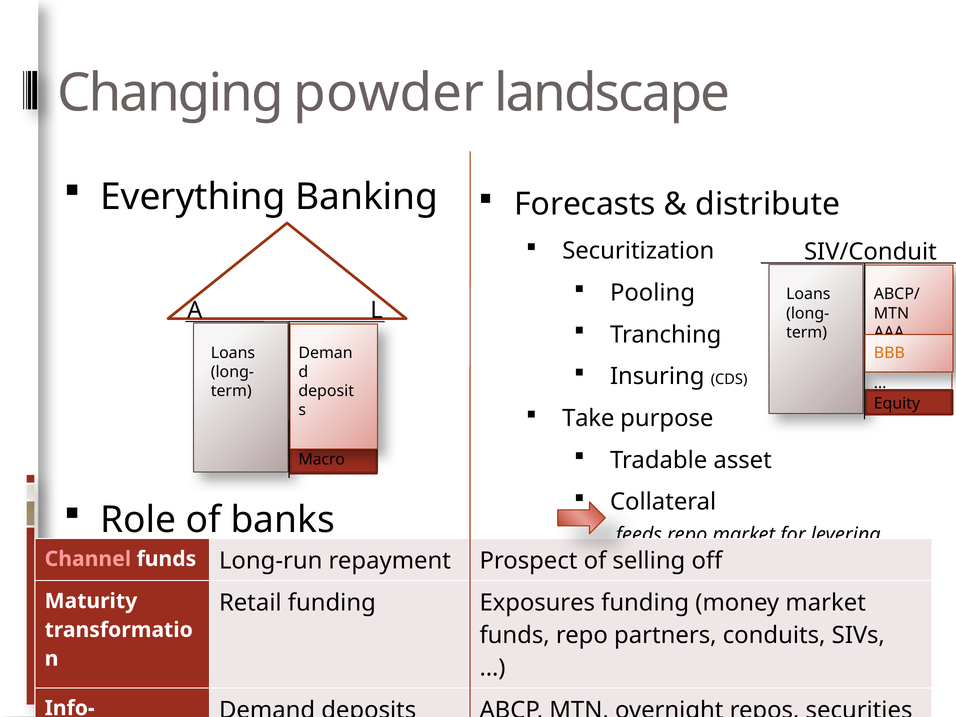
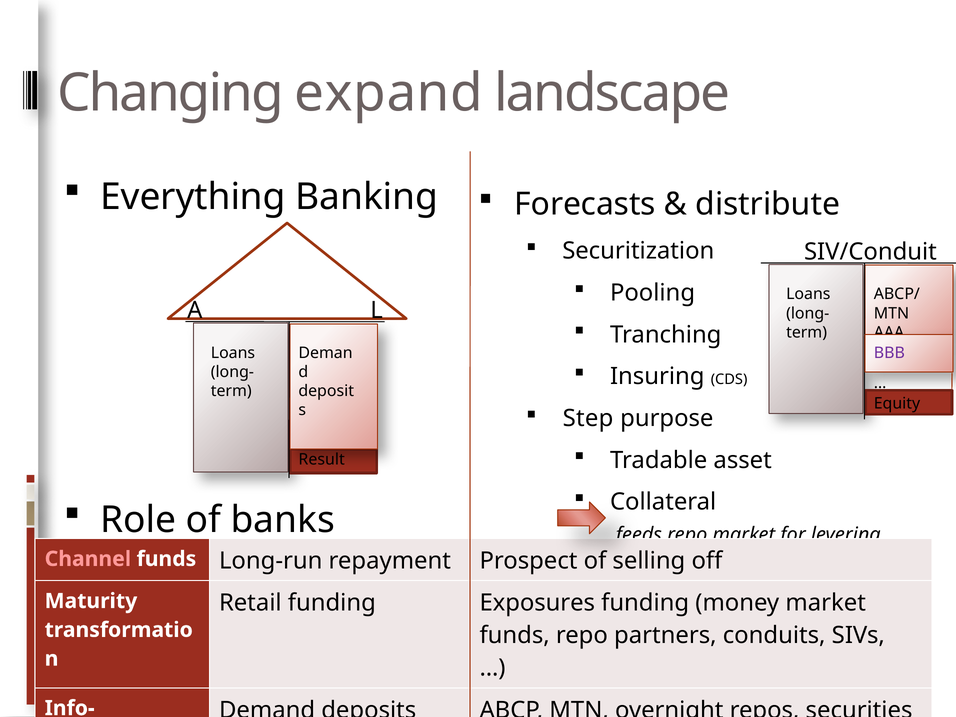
powder: powder -> expand (389, 93)
BBB colour: orange -> purple (889, 353)
Take: Take -> Step (588, 418)
Macro: Macro -> Result (322, 459)
